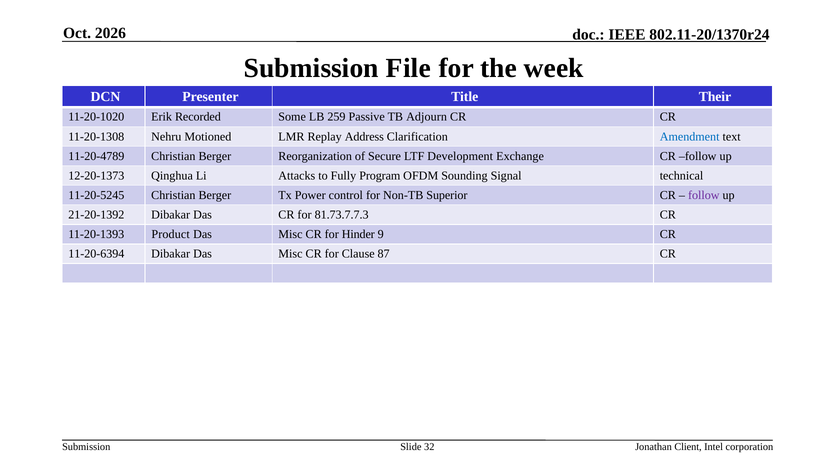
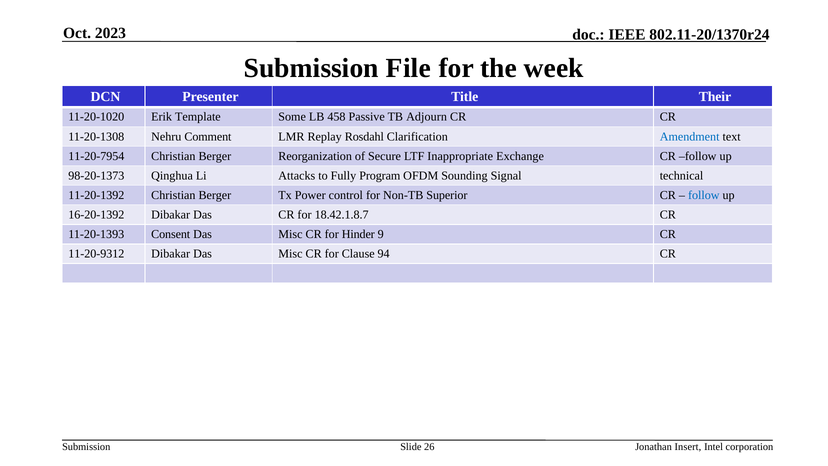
2026: 2026 -> 2023 (110, 33)
Recorded: Recorded -> Template (198, 117)
259: 259 -> 458 (336, 117)
Motioned: Motioned -> Comment (208, 136)
Address: Address -> Rosdahl (364, 136)
11-20-4789: 11-20-4789 -> 11-20-7954 (96, 156)
Development: Development -> Inappropriate (460, 156)
12-20-1373: 12-20-1373 -> 98-20-1373 (96, 176)
11-20-5245: 11-20-5245 -> 11-20-1392 (96, 195)
follow colour: purple -> blue (704, 195)
21-20-1392: 21-20-1392 -> 16-20-1392 (96, 215)
81.73.7.7.3: 81.73.7.7.3 -> 18.42.1.8.7 (342, 215)
Product: Product -> Consent (171, 234)
11-20-6394: 11-20-6394 -> 11-20-9312 (96, 254)
87: 87 -> 94 (384, 254)
32: 32 -> 26 (429, 447)
Client: Client -> Insert (688, 447)
